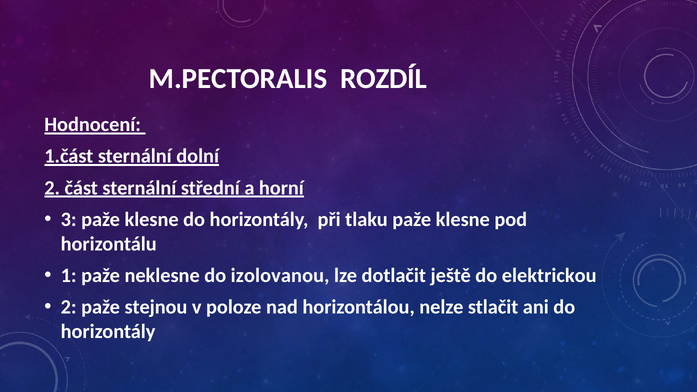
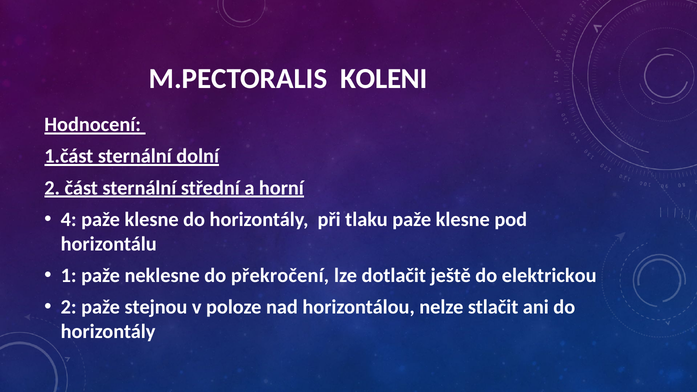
ROZDÍL: ROZDÍL -> KOLENI (384, 78)
3: 3 -> 4 (69, 220)
izolovanou: izolovanou -> překročení (280, 276)
